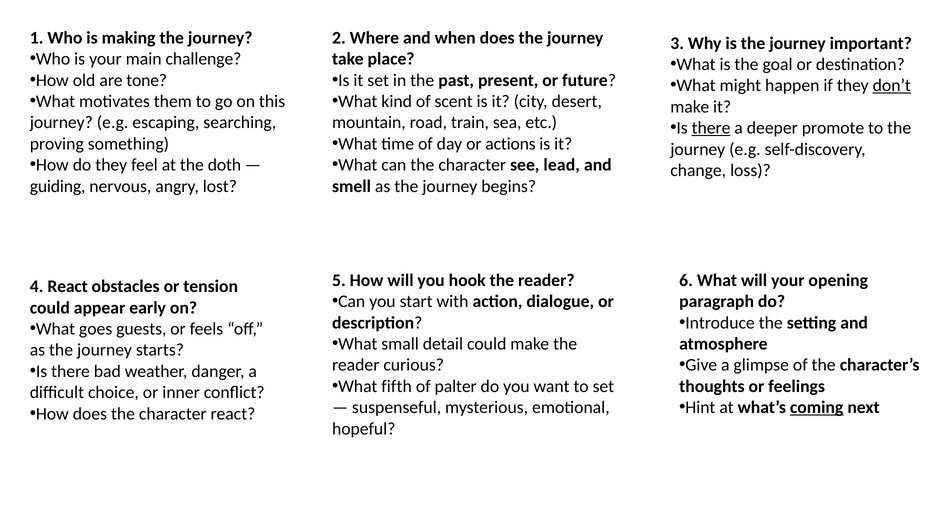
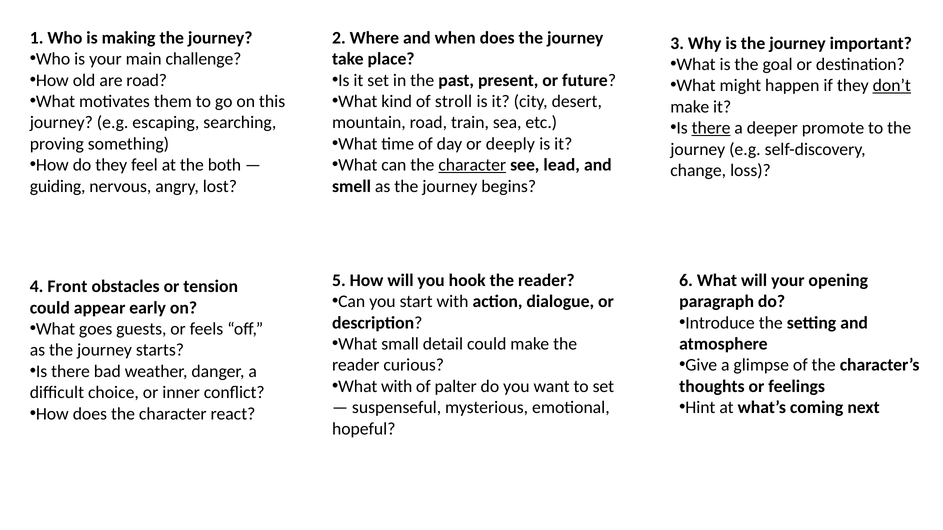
are tone: tone -> road (147, 80)
scent: scent -> stroll (454, 102)
actions: actions -> deeply (510, 144)
doth: doth -> both (224, 165)
character underline: none -> present (472, 165)
4 React: React -> Front (67, 287)
What fifth: fifth -> with (397, 387)
coming underline: present -> none (817, 408)
